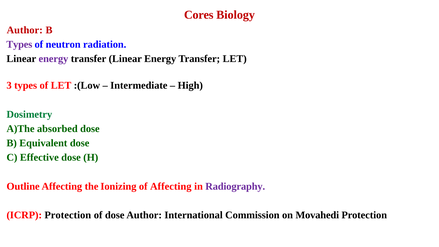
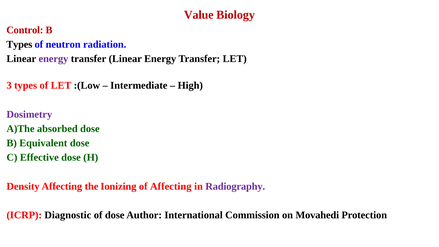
Cores: Cores -> Value (199, 15)
Author: Author -> Control (25, 30)
Types colour: purple -> black (19, 44)
Dosimetry colour: green -> purple (29, 114)
Outline: Outline -> Density (23, 186)
Protection: Protection -> Diagnostic (68, 215)
